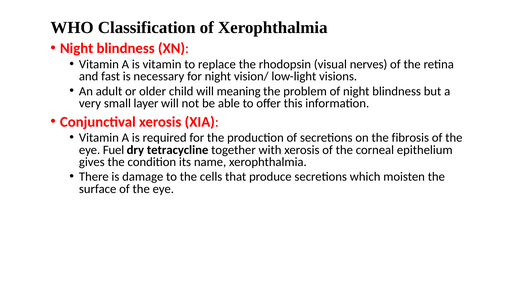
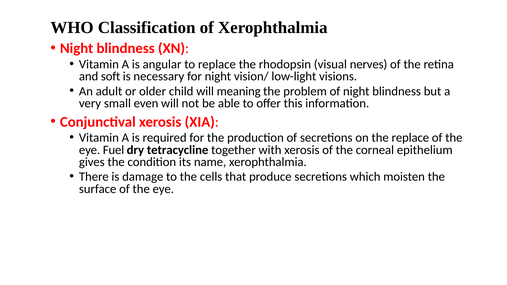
is vitamin: vitamin -> angular (162, 64)
fast: fast -> soft (111, 77)
layer: layer -> even (146, 103)
the fibrosis: fibrosis -> replace (410, 138)
